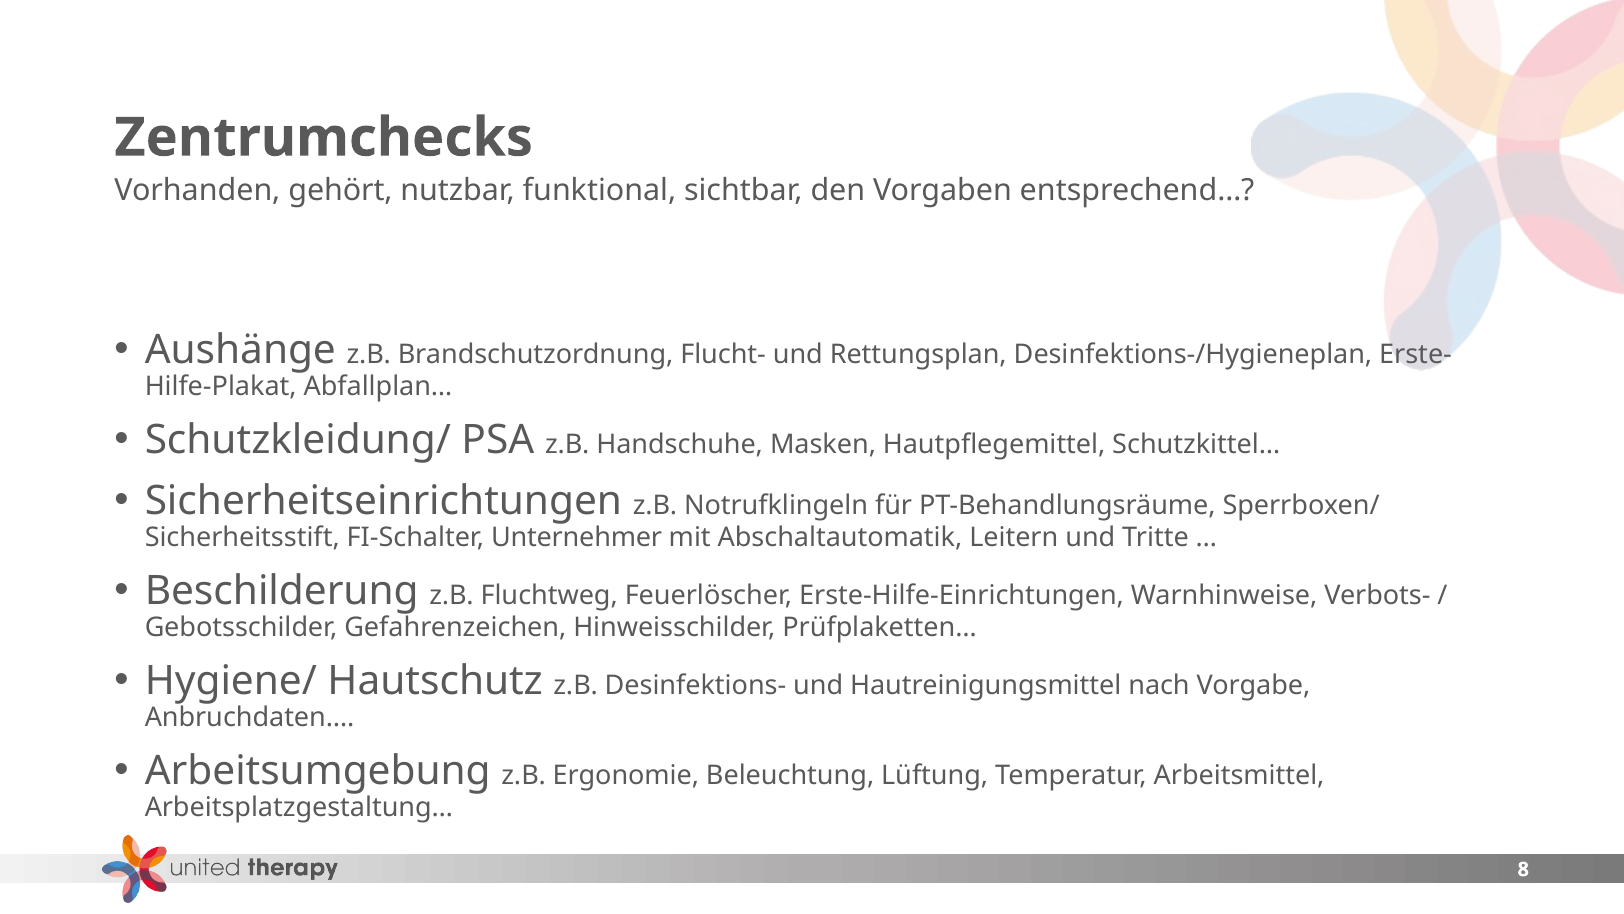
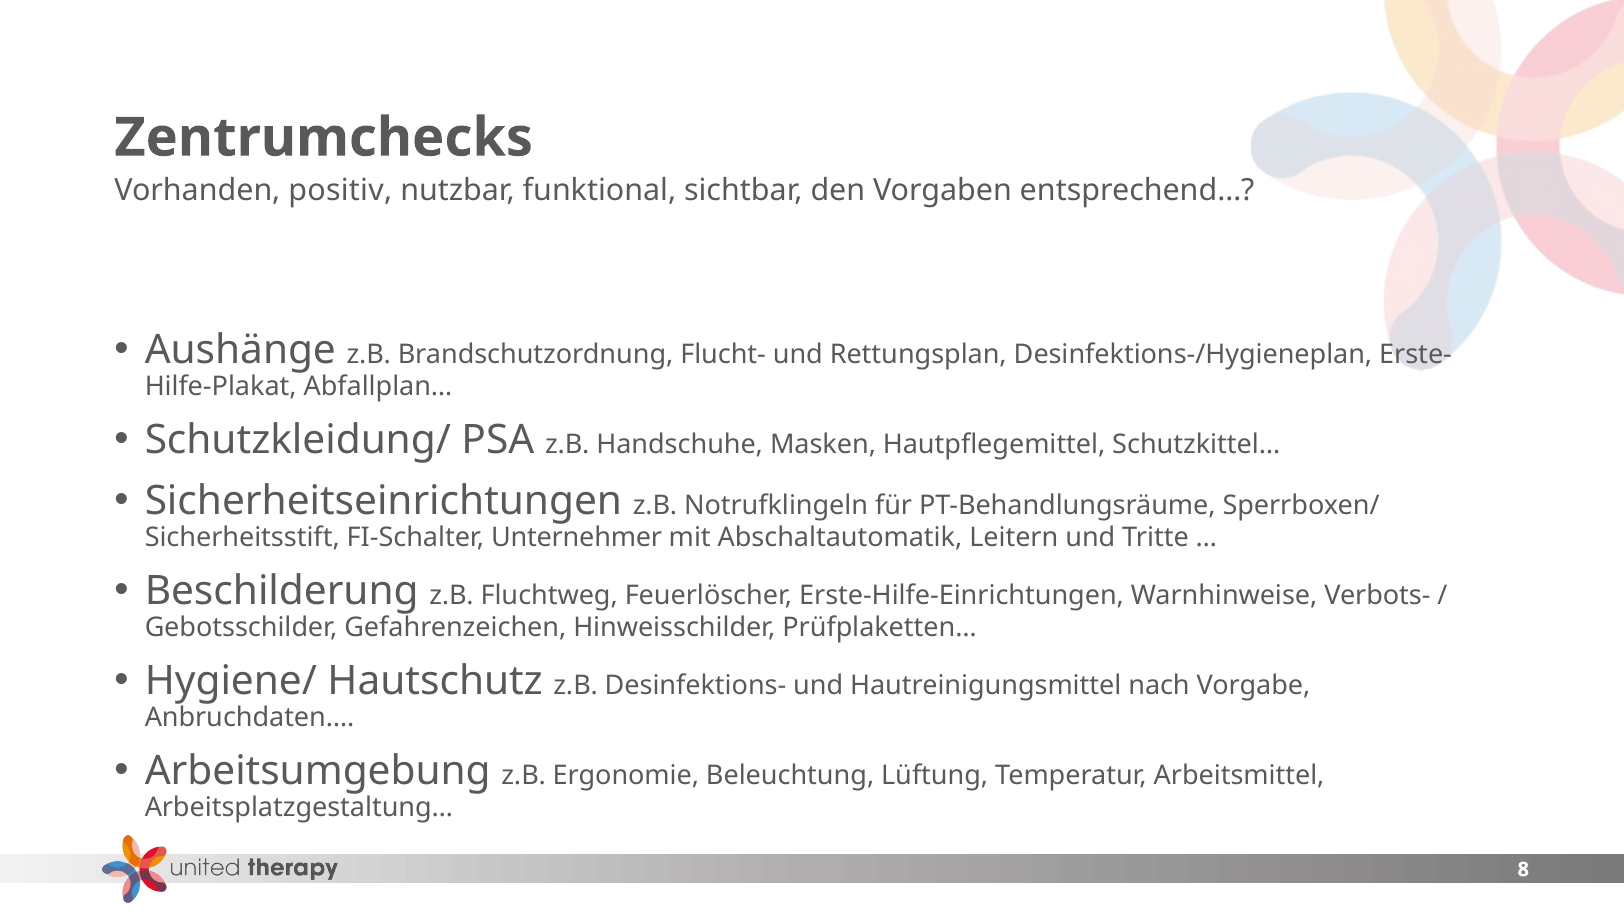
gehört: gehört -> positiv (340, 191)
